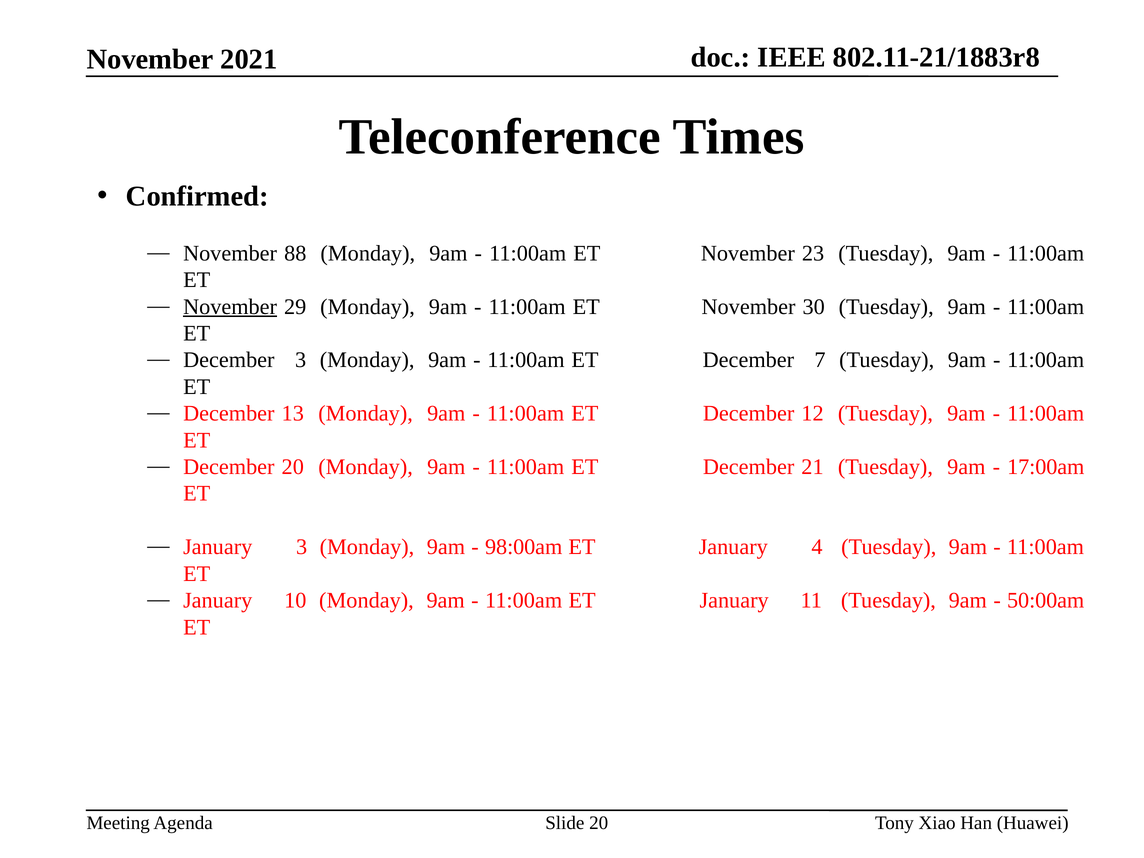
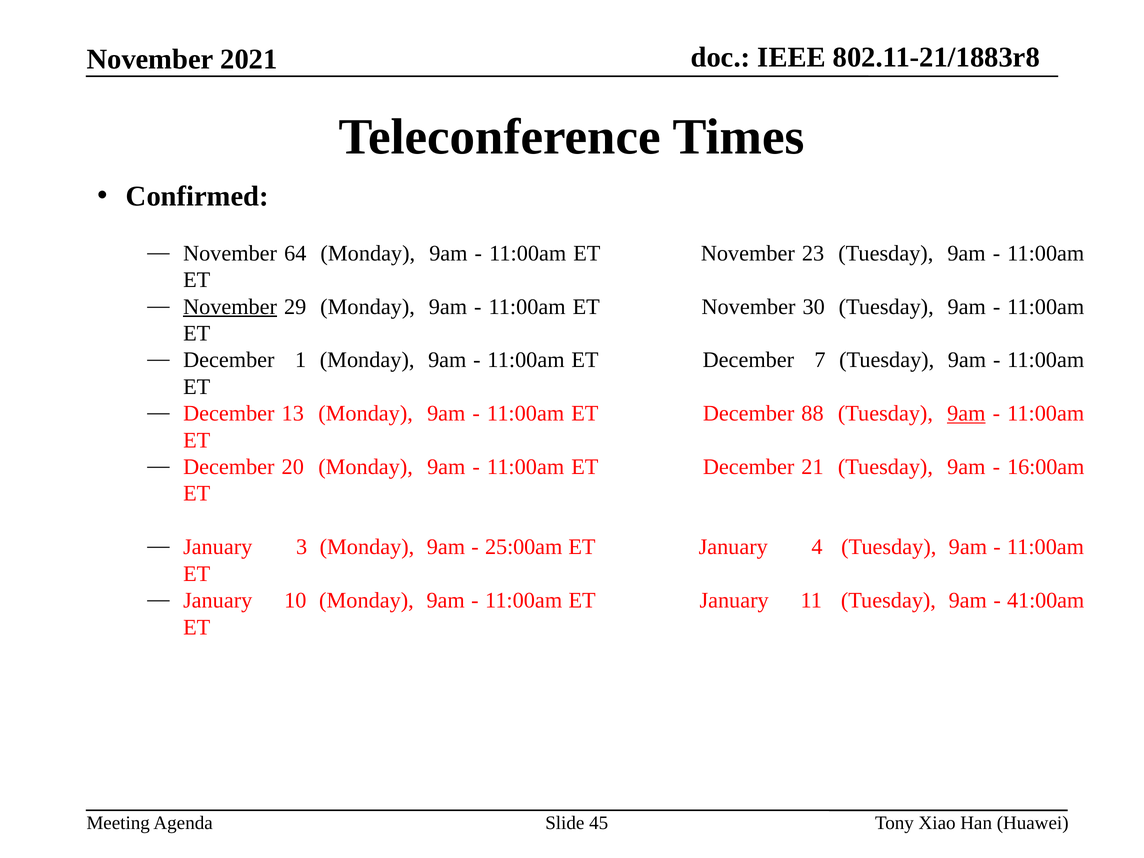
88: 88 -> 64 (295, 253)
December 3: 3 -> 1 (301, 360)
12: 12 -> 88 (813, 414)
9am underline: none -> present (966, 414)
17:00am: 17:00am -> 16:00am (1046, 467)
98:00am: 98:00am -> 25:00am (524, 547)
50:00am: 50:00am -> 41:00am (1046, 600)
Slide 20: 20 -> 45 (599, 823)
